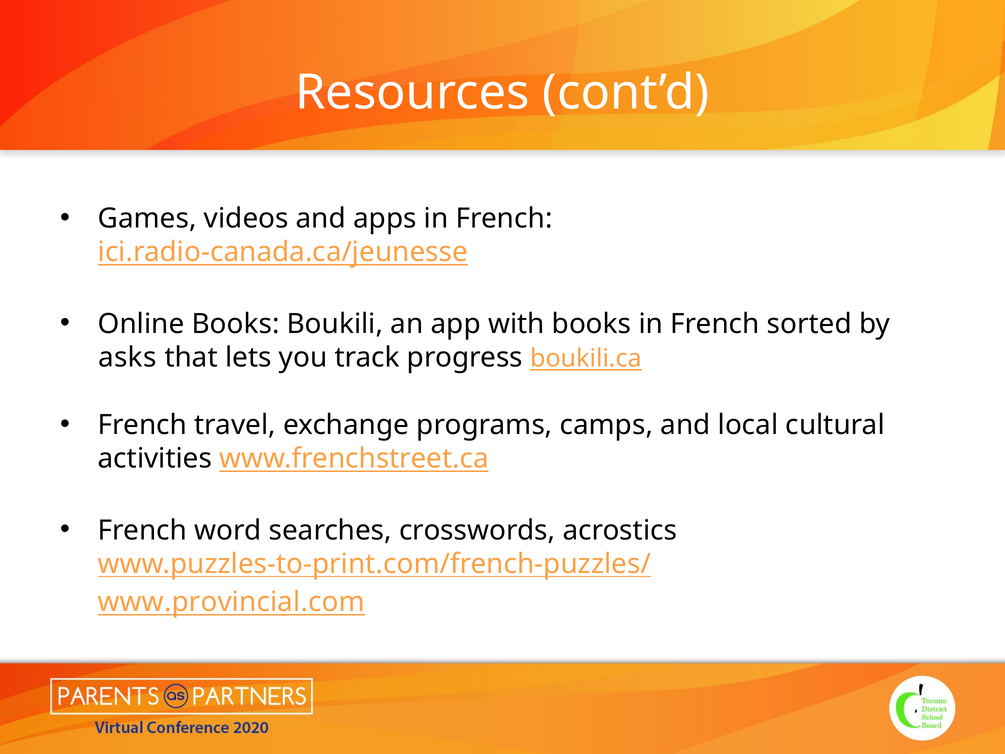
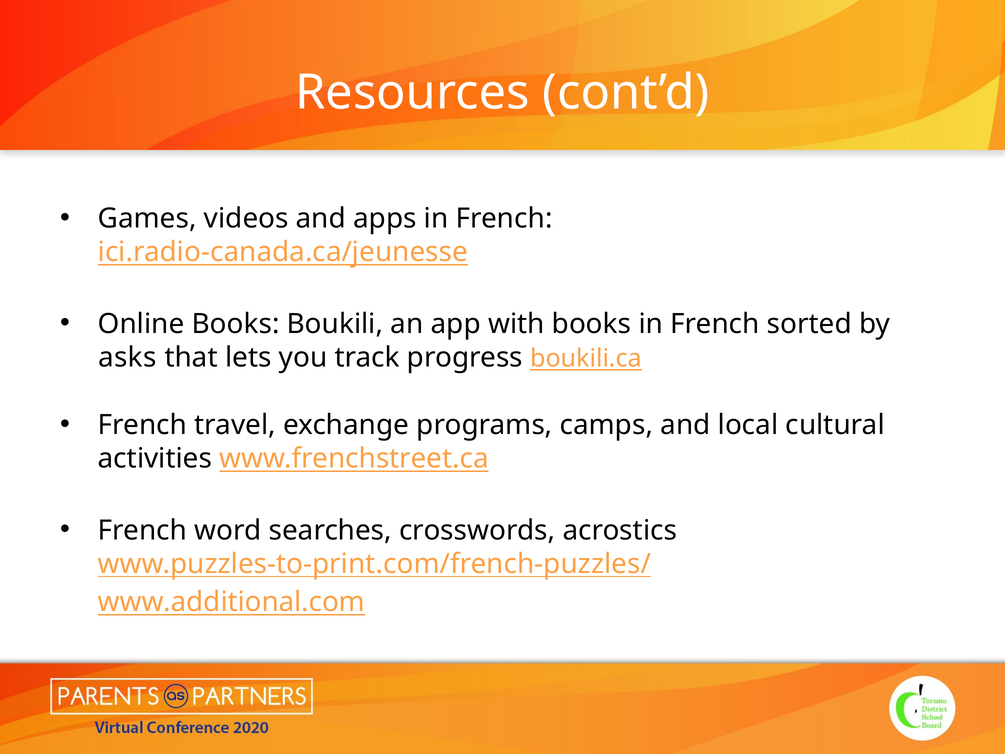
www.provincial.com: www.provincial.com -> www.additional.com (231, 602)
